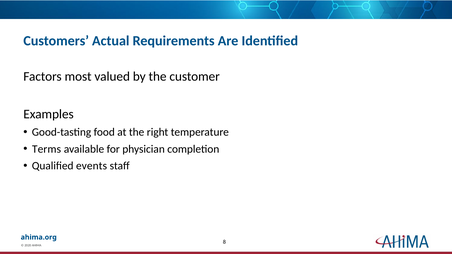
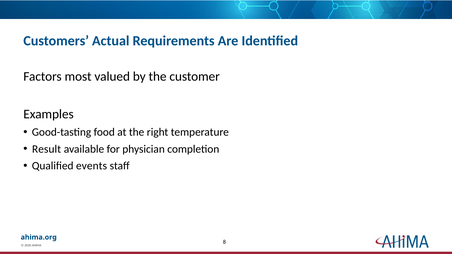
Terms: Terms -> Result (47, 149)
